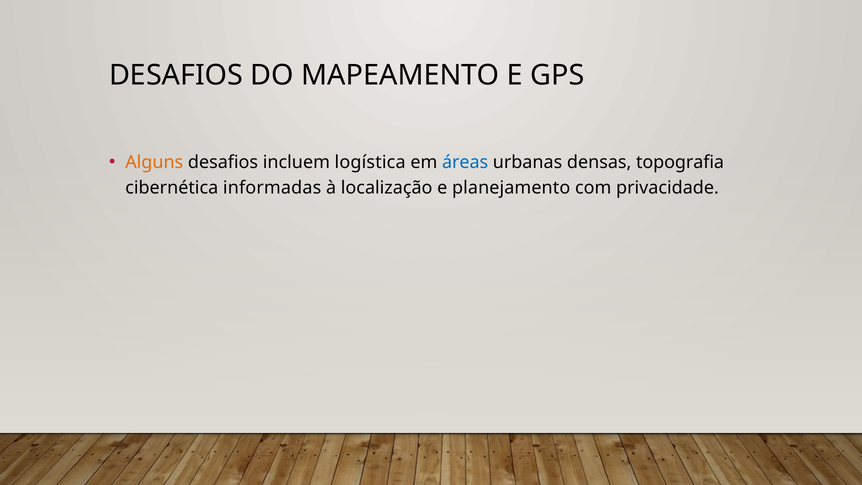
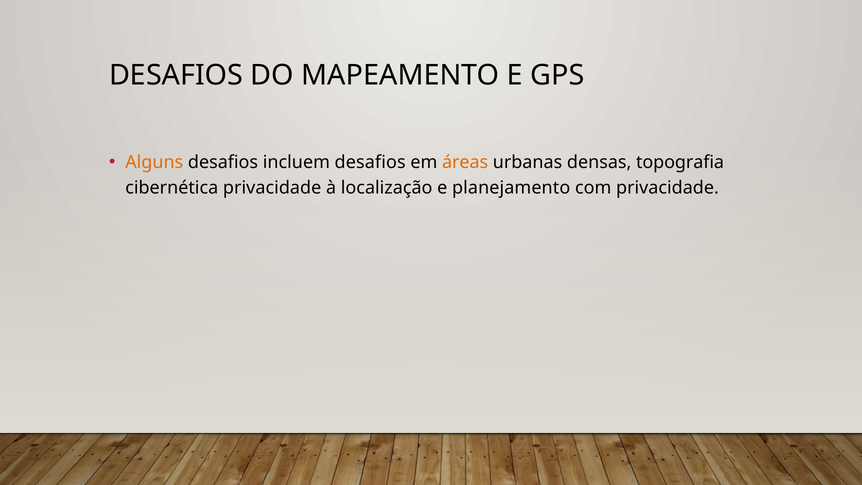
incluem logística: logística -> desafios (370, 162)
áreas colour: blue -> orange (465, 162)
cibernética informadas: informadas -> privacidade (272, 188)
